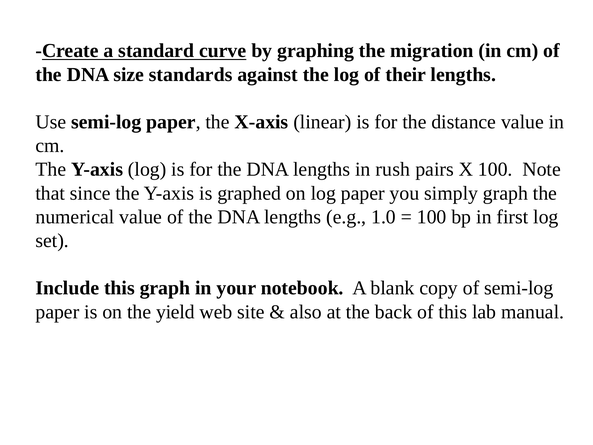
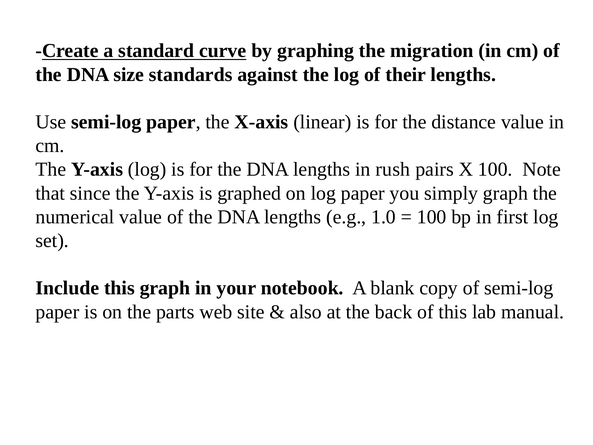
yield: yield -> parts (175, 312)
